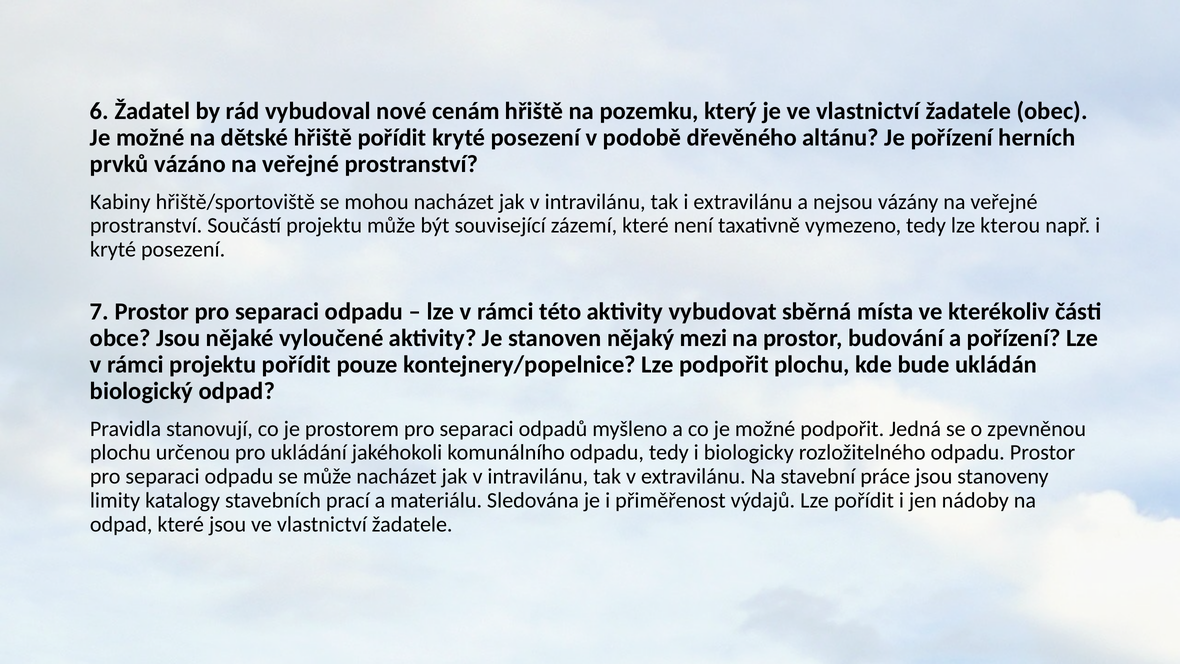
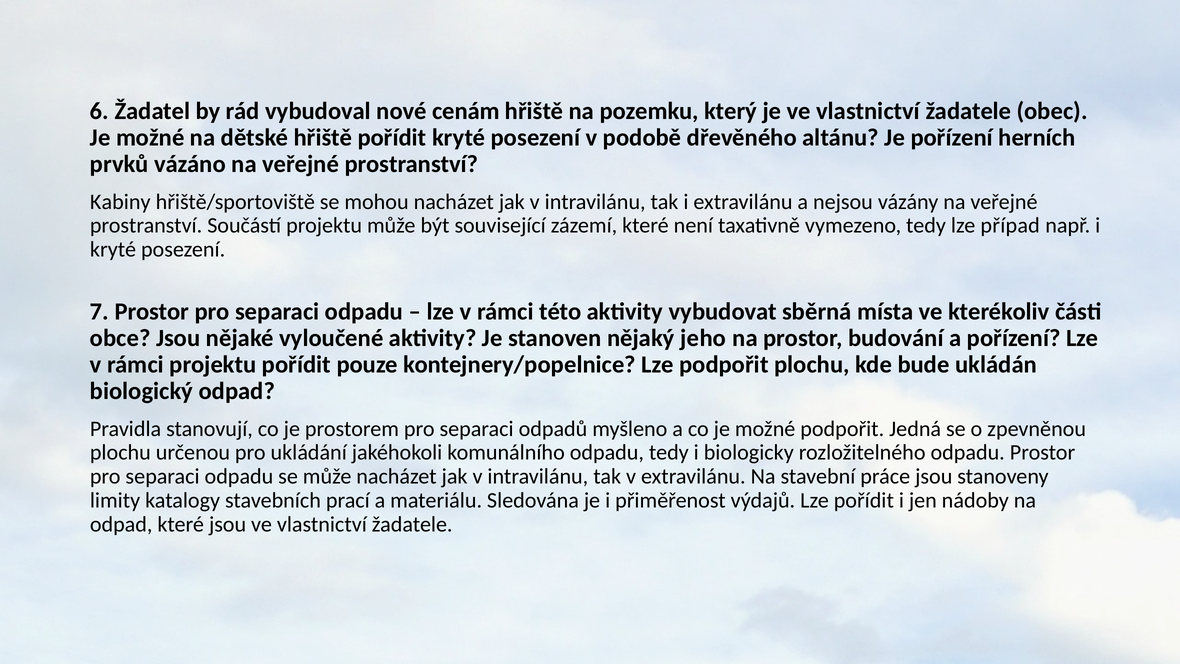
kterou: kterou -> případ (1010, 226)
mezi: mezi -> jeho (703, 338)
